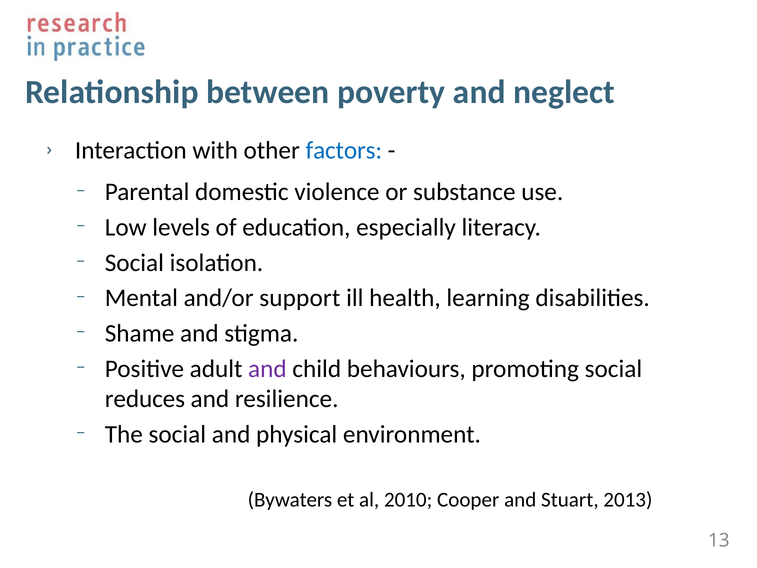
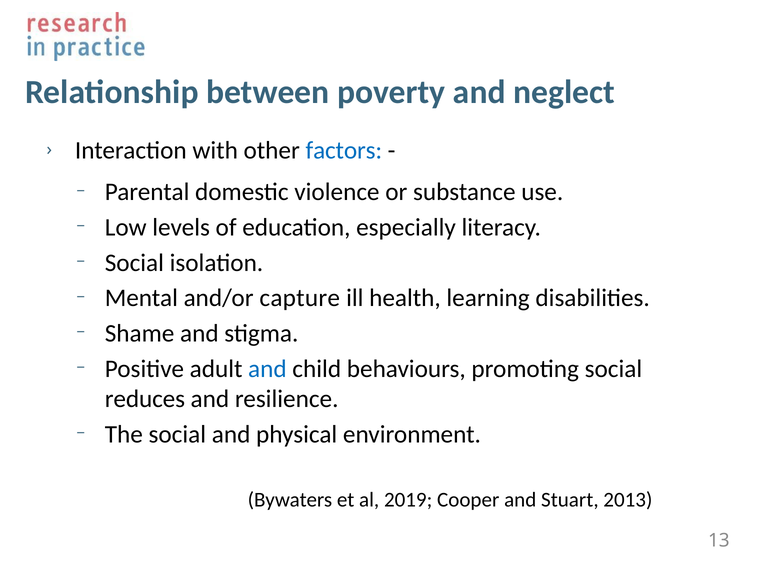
support: support -> capture (300, 298)
and colour: purple -> blue (267, 369)
2010: 2010 -> 2019 (408, 500)
